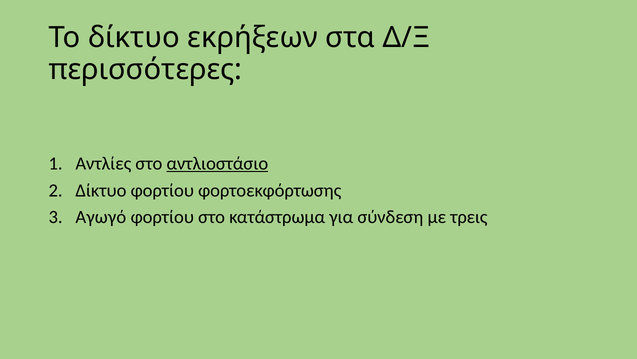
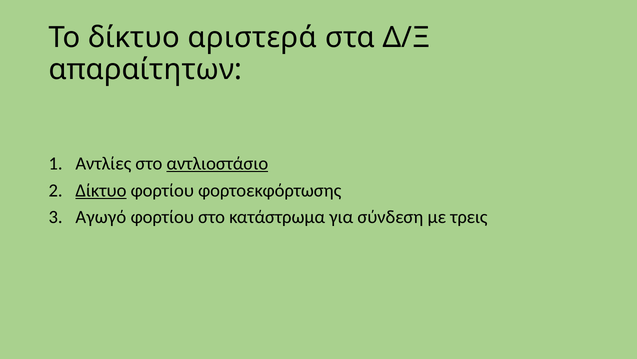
εκρήξεων: εκρήξεων -> αριστερά (252, 38)
περισσότερες: περισσότερες -> απαραίτητων (145, 69)
Δίκτυο underline: none -> present (101, 190)
